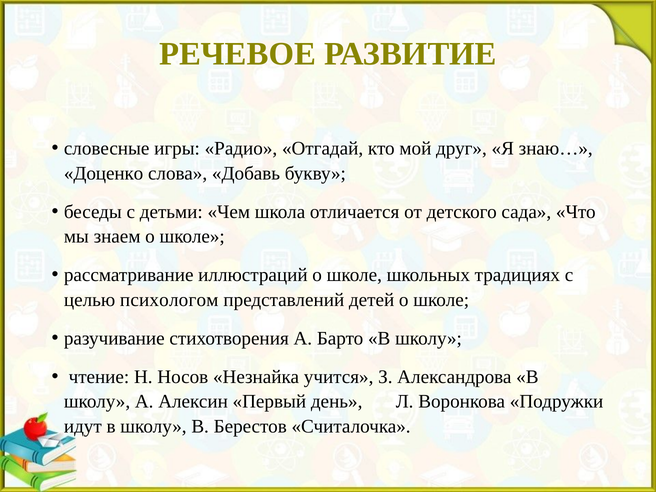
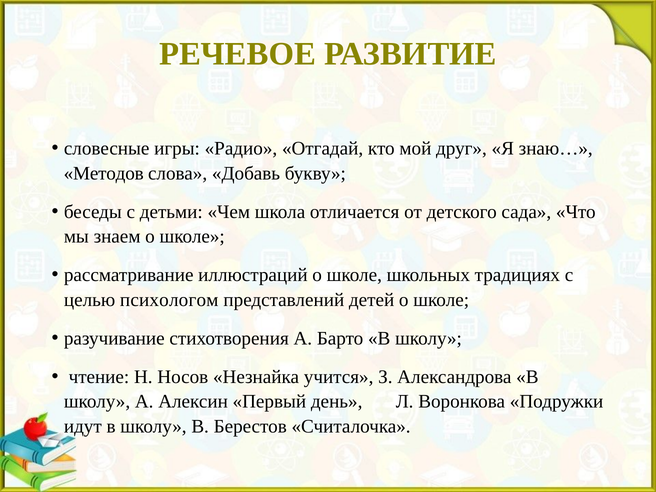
Доценко: Доценко -> Методов (104, 173)
